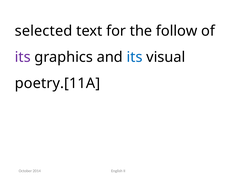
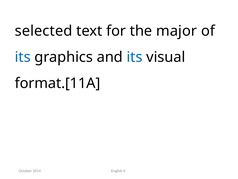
follow: follow -> major (177, 31)
its colour: purple -> blue (23, 57)
poetry.[11A: poetry.[11A -> format.[11A (58, 83)
